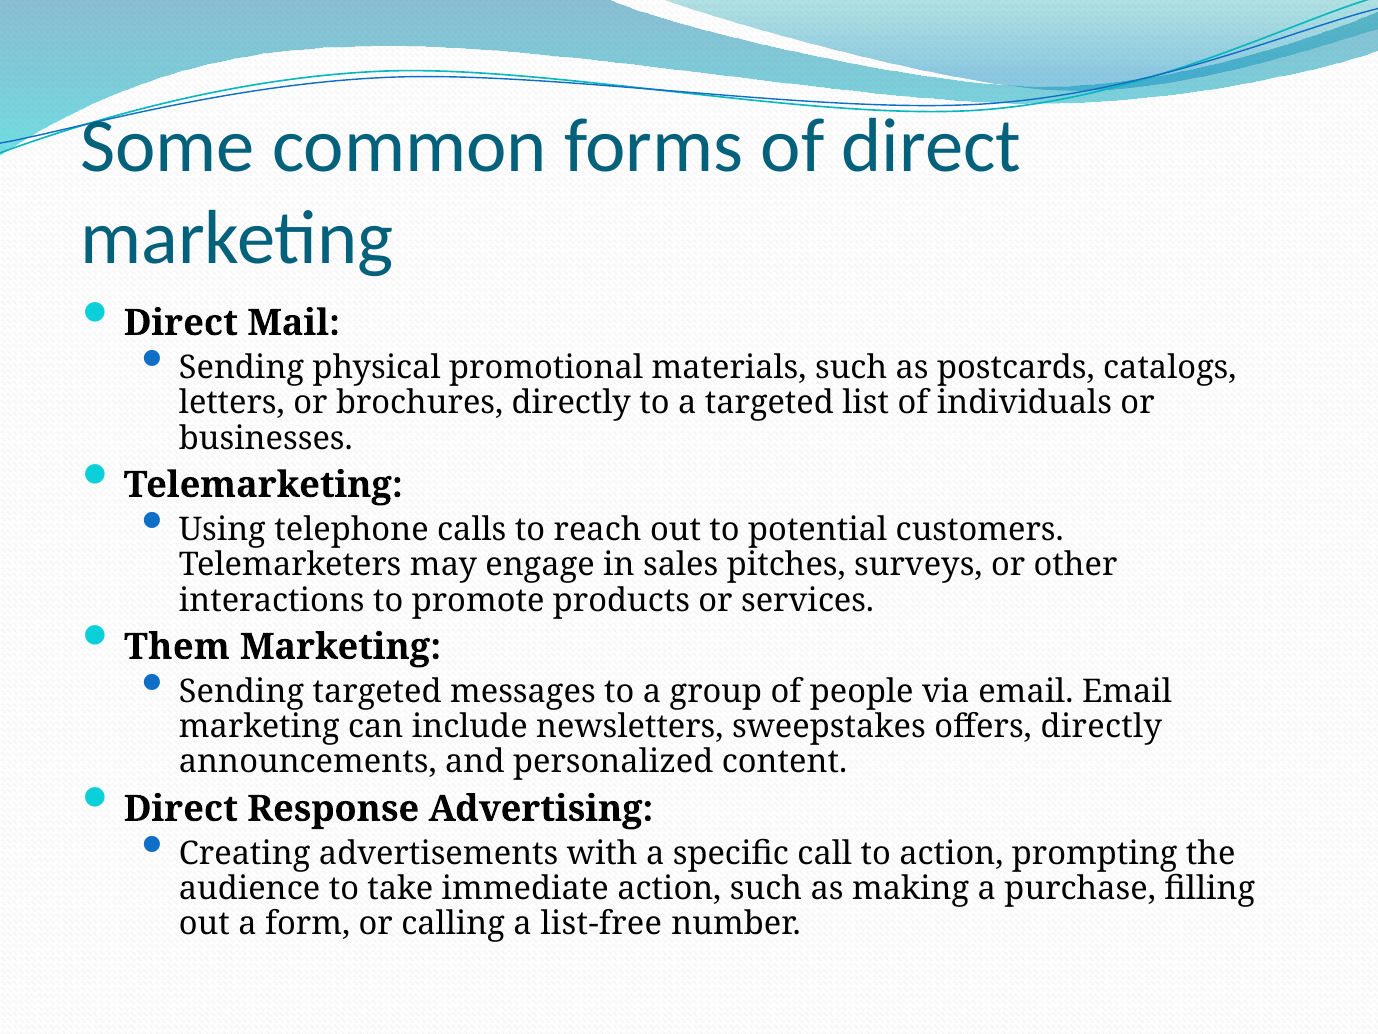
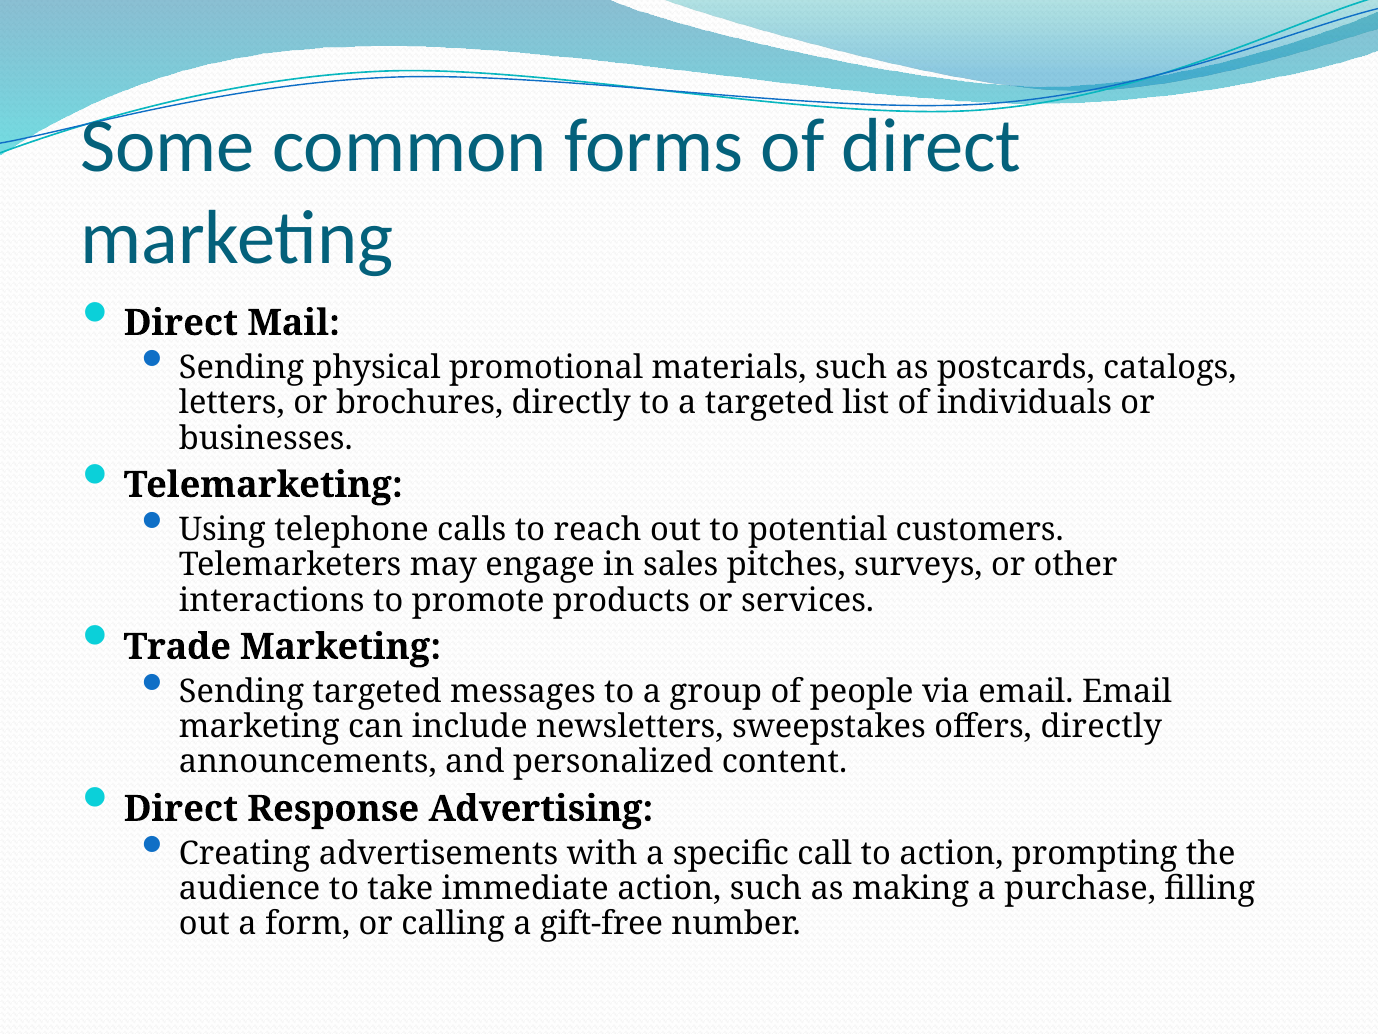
Them: Them -> Trade (177, 647)
list-free: list-free -> gift-free (602, 924)
